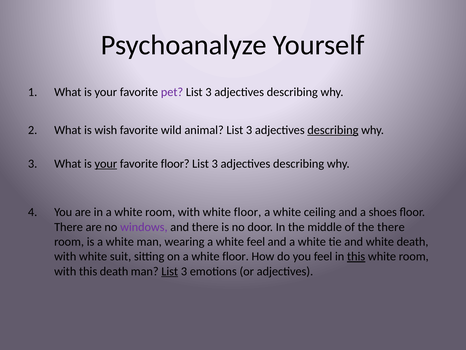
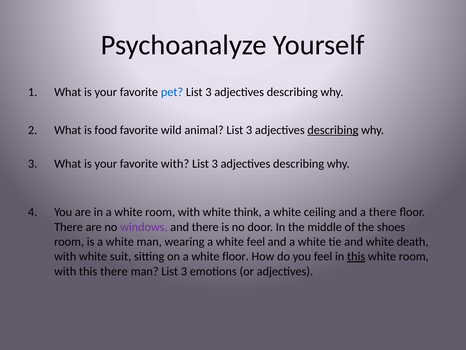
pet colour: purple -> blue (172, 92)
wish: wish -> food (106, 130)
your underline: present -> none (106, 164)
favorite floor: floor -> with (175, 164)
with white floor: floor -> think (248, 212)
a shoes: shoes -> there (383, 212)
the there: there -> shoes (391, 227)
this death: death -> there (114, 271)
List underline: present -> none (170, 271)
